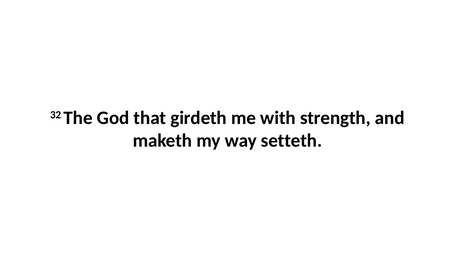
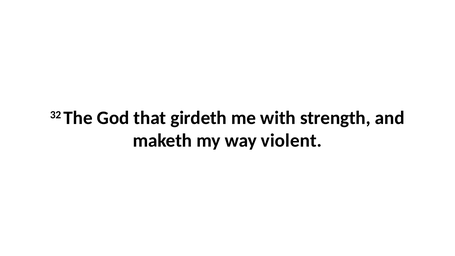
setteth: setteth -> violent (291, 141)
